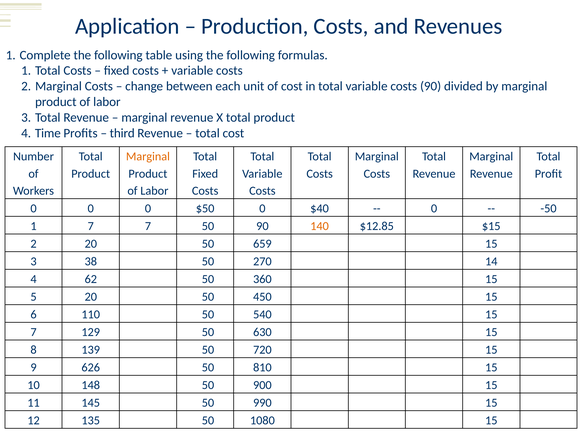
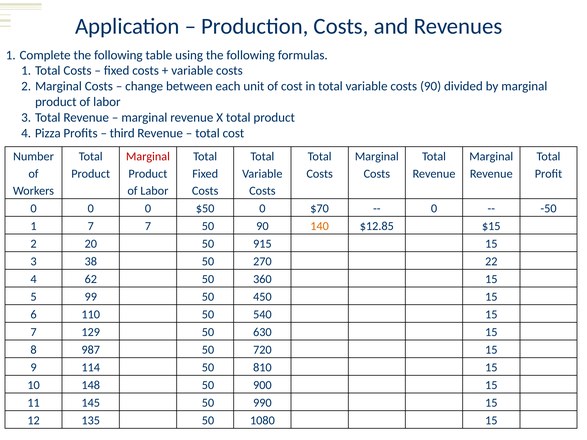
Time: Time -> Pizza (48, 133)
Marginal colour: orange -> red (148, 157)
$40: $40 -> $70 (320, 209)
659: 659 -> 915 (262, 244)
14: 14 -> 22 (491, 262)
5 20: 20 -> 99 (91, 297)
139: 139 -> 987 (91, 350)
626: 626 -> 114 (91, 368)
